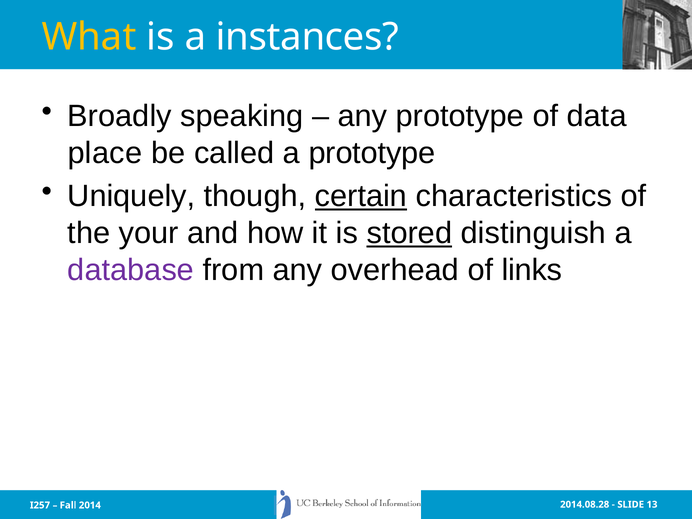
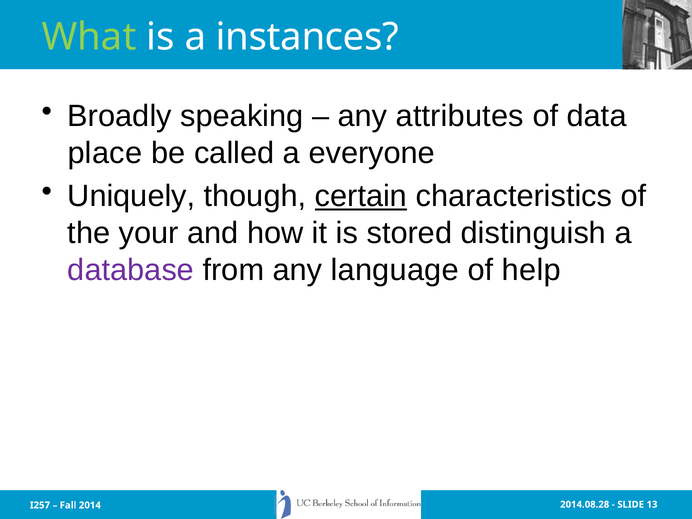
What colour: yellow -> light green (89, 37)
any prototype: prototype -> attributes (460, 116)
a prototype: prototype -> everyone (372, 153)
stored underline: present -> none (409, 233)
overhead: overhead -> language (395, 270)
links: links -> help (532, 270)
